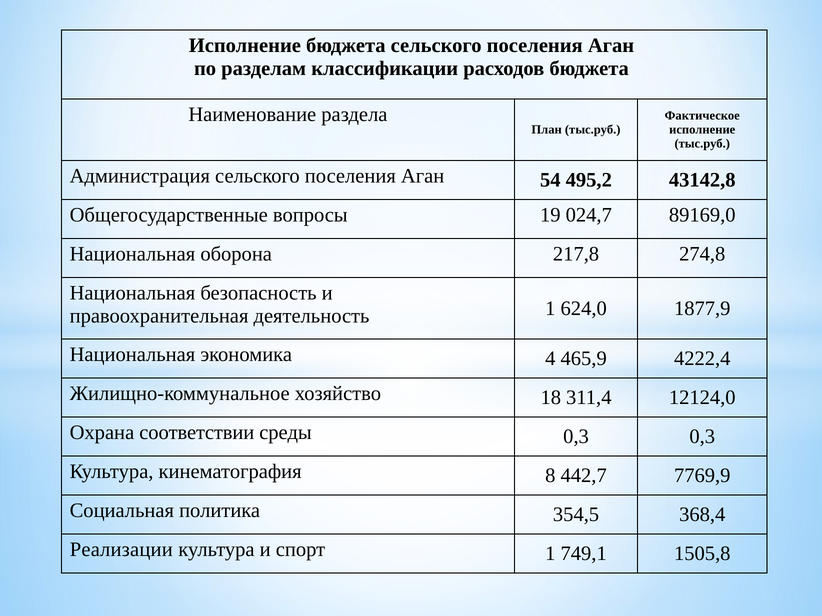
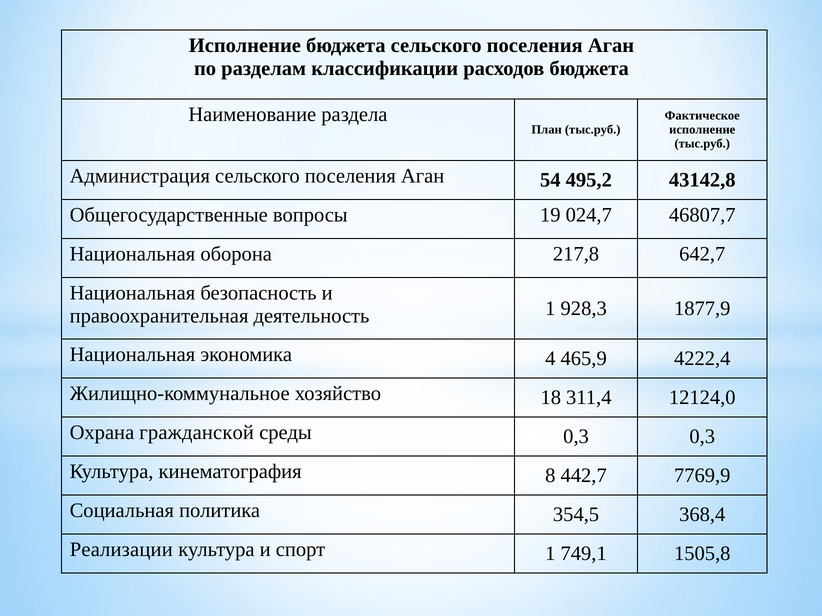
89169,0: 89169,0 -> 46807,7 (702, 215)
274,8: 274,8 -> 642,7 (702, 254)
624,0: 624,0 -> 928,3 (584, 309)
соответствии: соответствии -> гражданской (197, 433)
